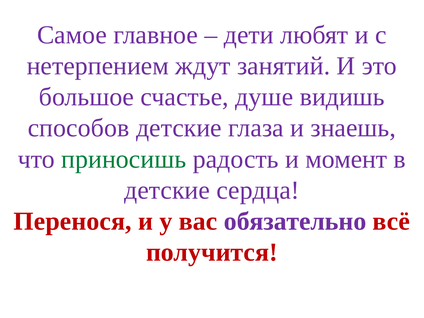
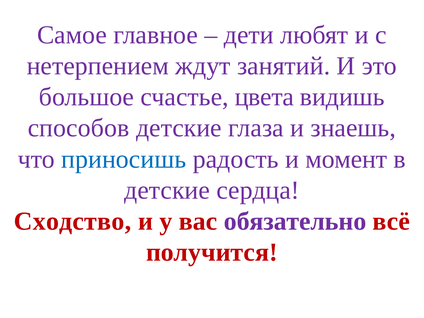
душе: душе -> цвета (264, 97)
приносишь colour: green -> blue (124, 159)
Перенося: Перенося -> Сходство (73, 221)
